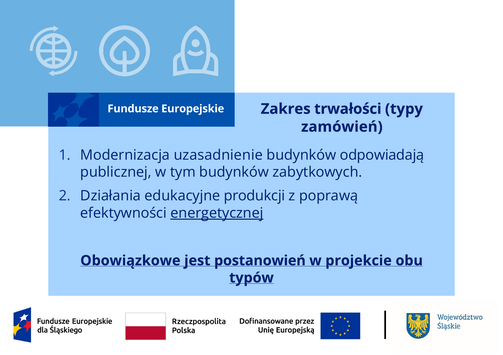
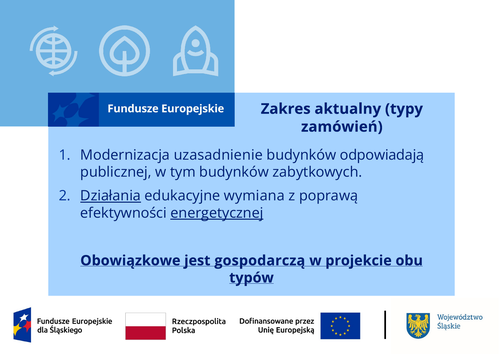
trwałości: trwałości -> aktualny (348, 109)
Działania underline: none -> present (111, 196)
produkcji: produkcji -> wymiana (254, 196)
postanowień: postanowień -> gospodarczą (260, 261)
